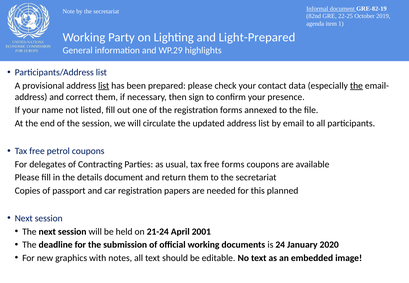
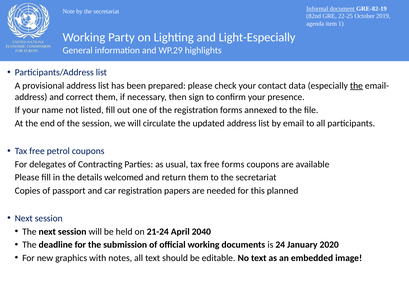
Light-Prepared: Light-Prepared -> Light-Especially (257, 37)
list underline: present -> none (104, 86)
details document: document -> welcomed (124, 178)
2001: 2001 -> 2040 (201, 232)
